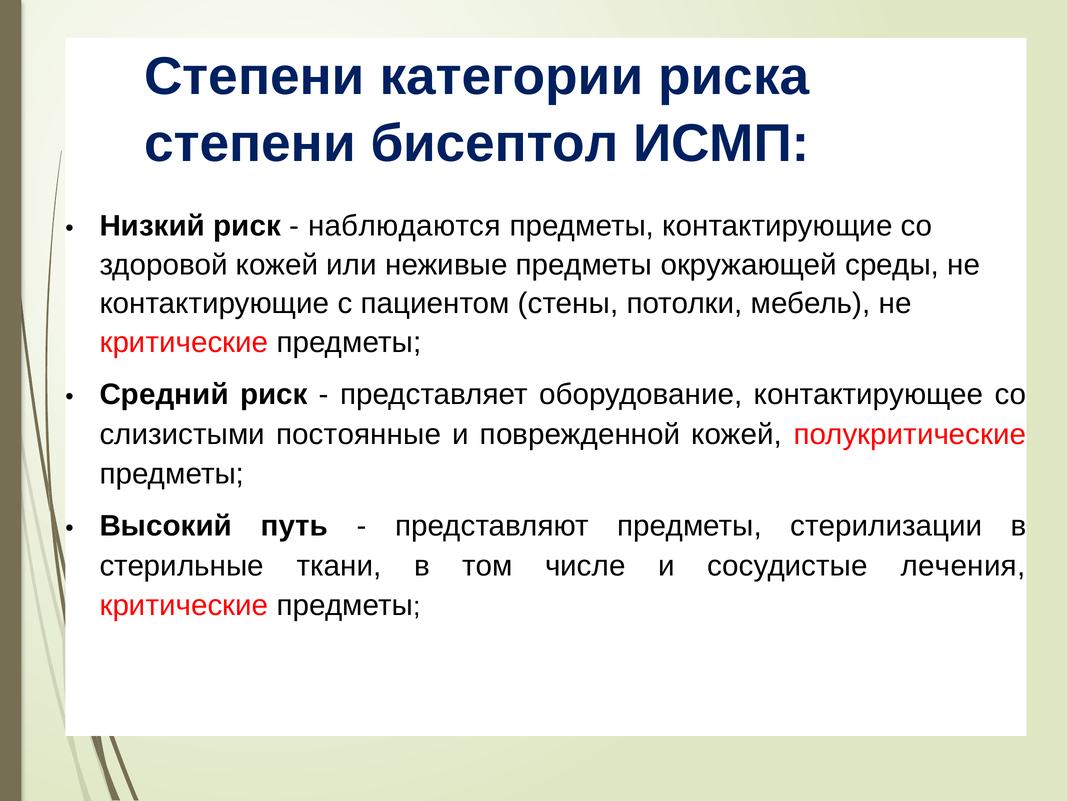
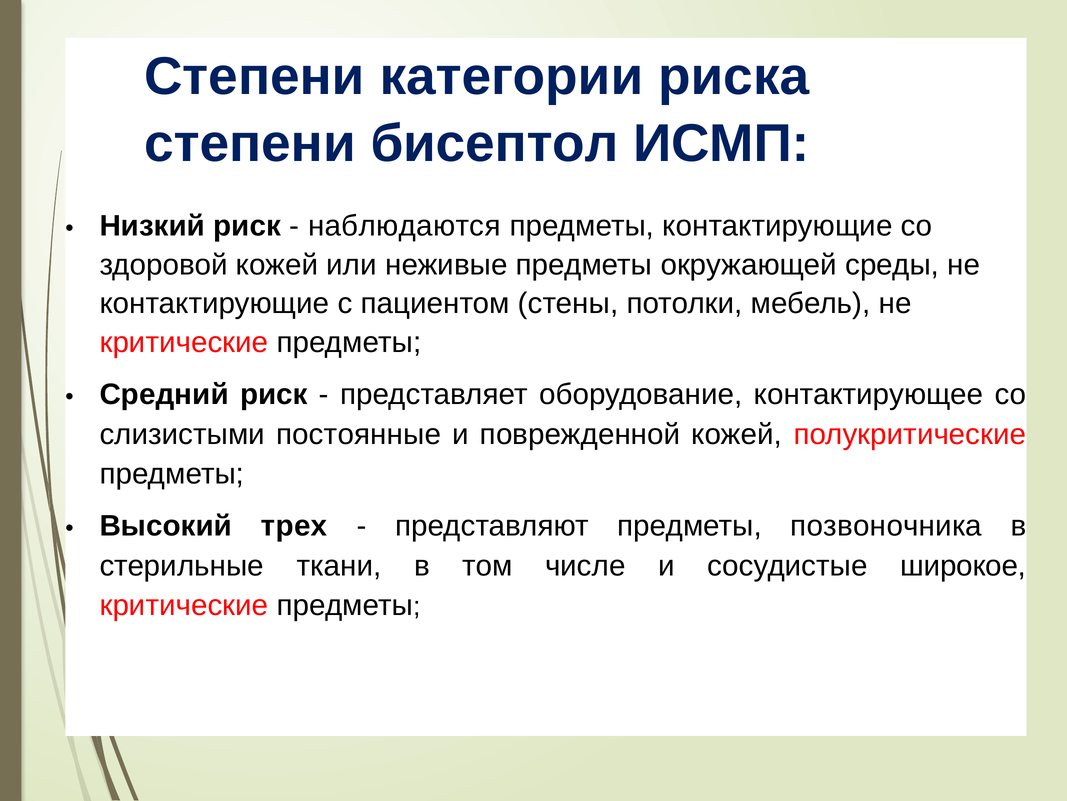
путь: путь -> трех (294, 526)
стерилизации: стерилизации -> позвоночника (886, 526)
лечения: лечения -> широкое (963, 566)
